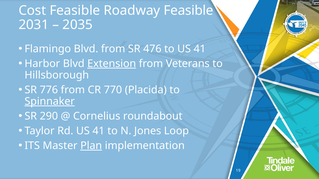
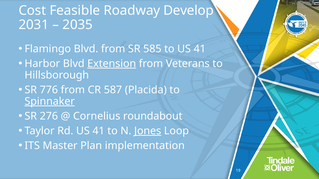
Roadway Feasible: Feasible -> Develop (189, 11)
476: 476 -> 585 (152, 49)
770: 770 -> 587 (113, 90)
290: 290 -> 276 (49, 116)
Jones underline: none -> present (148, 131)
Plan underline: present -> none (91, 146)
